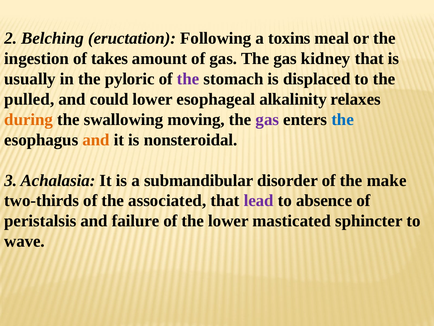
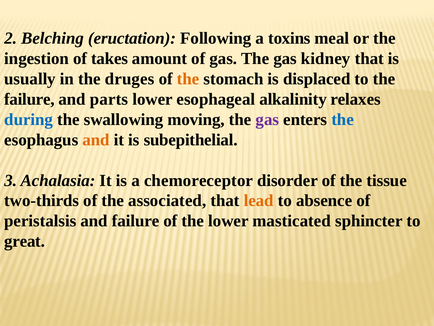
pyloric: pyloric -> druges (130, 79)
the colour: purple -> orange (188, 79)
pulled: pulled -> failure (29, 99)
could: could -> parts (109, 99)
during colour: orange -> blue (29, 119)
nonsteroidal: nonsteroidal -> subepithelial (191, 140)
submandibular: submandibular -> chemoreceptor (199, 180)
make: make -> tissue (387, 180)
lead colour: purple -> orange (259, 200)
wave: wave -> great (25, 241)
